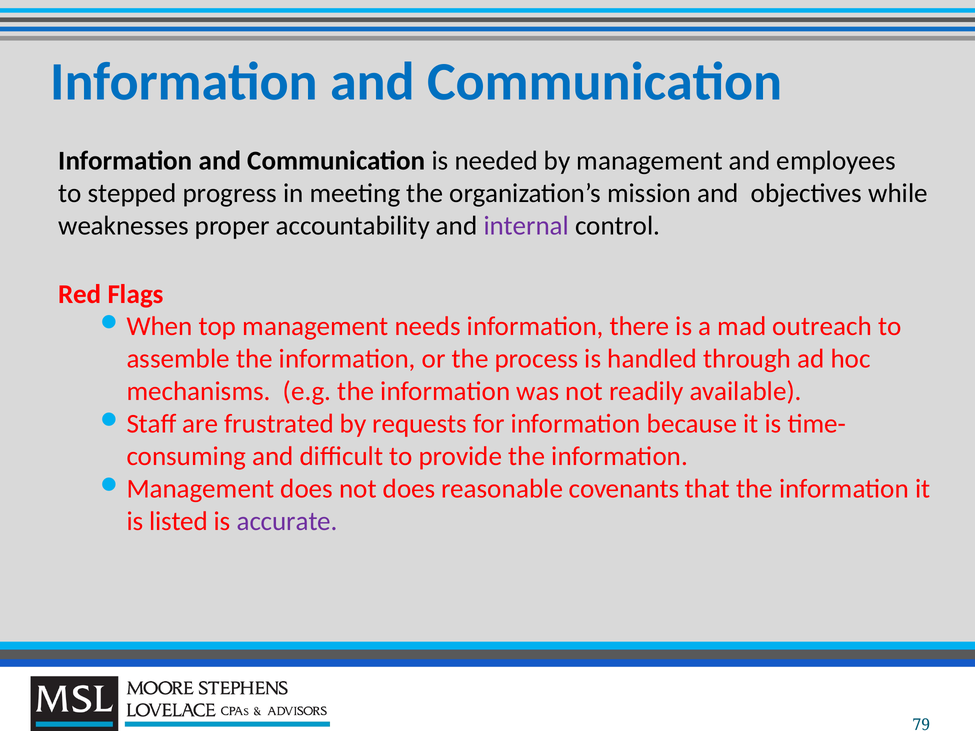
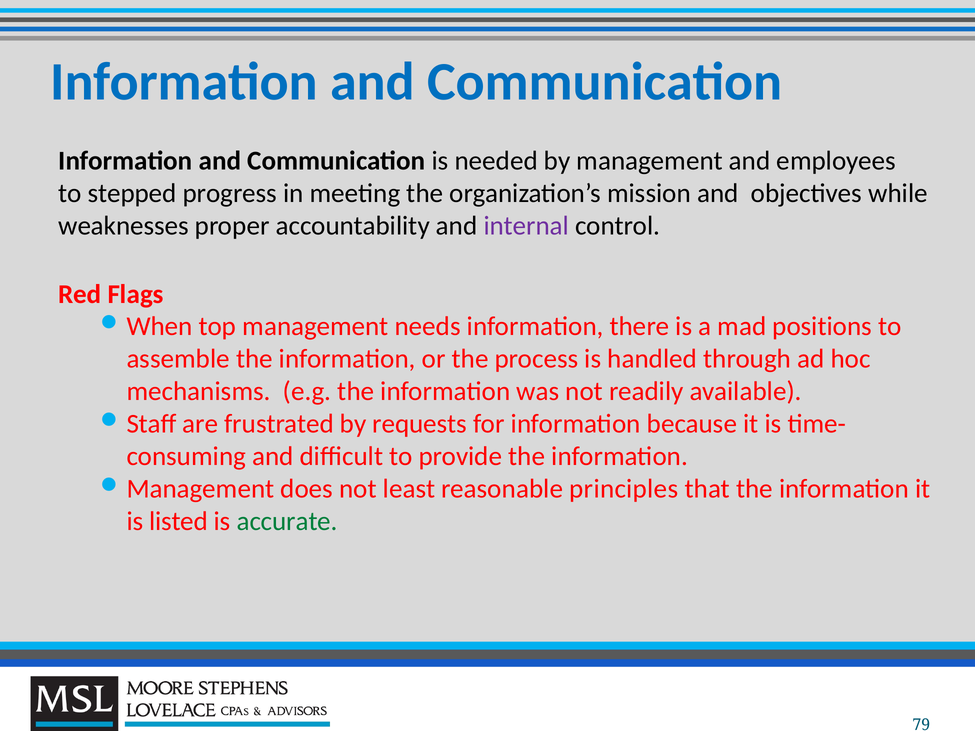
outreach: outreach -> positions (822, 327)
not does: does -> least (409, 489)
covenants: covenants -> principles (624, 489)
accurate colour: purple -> green (287, 522)
